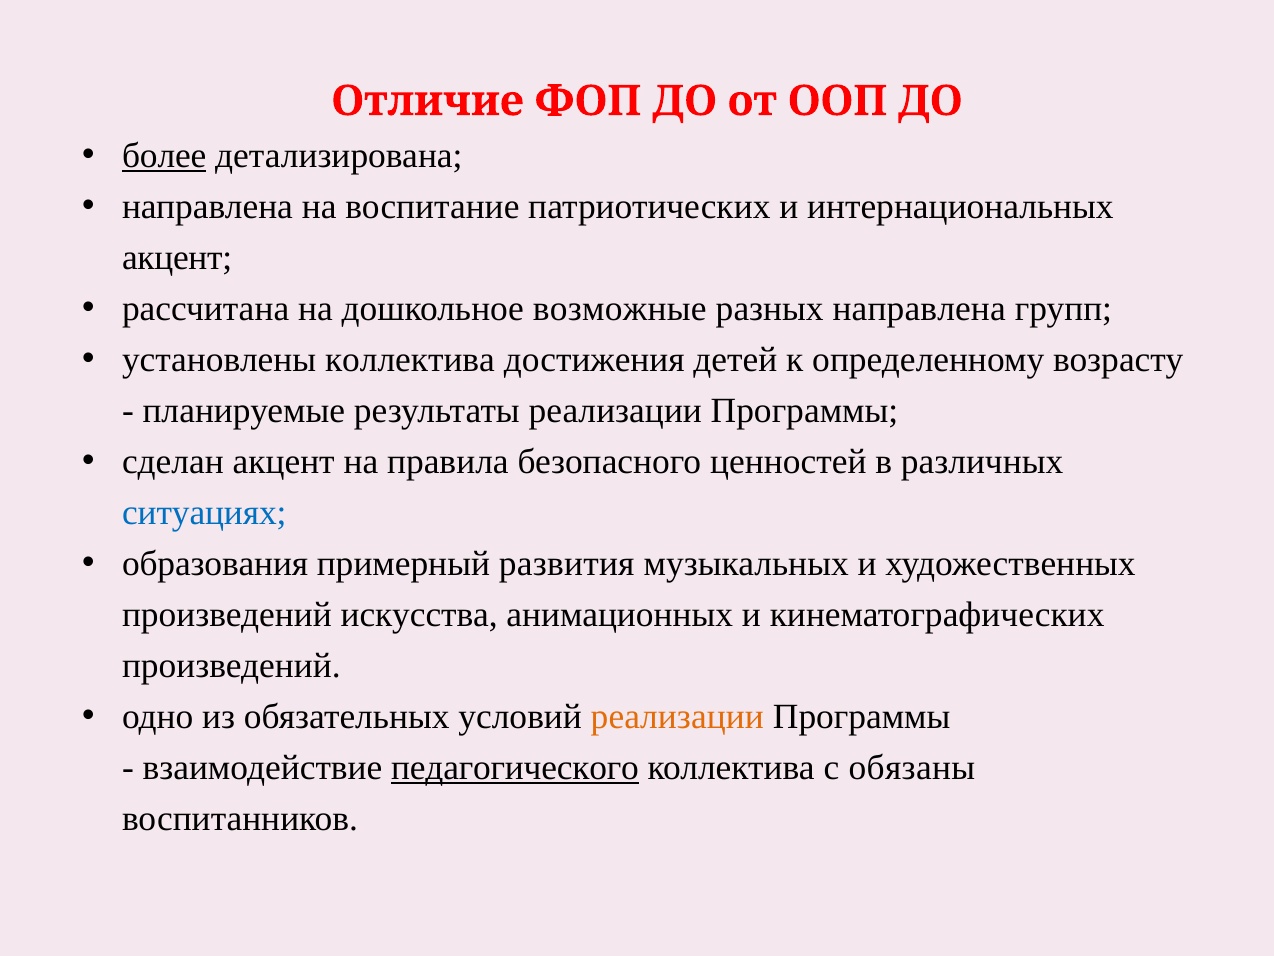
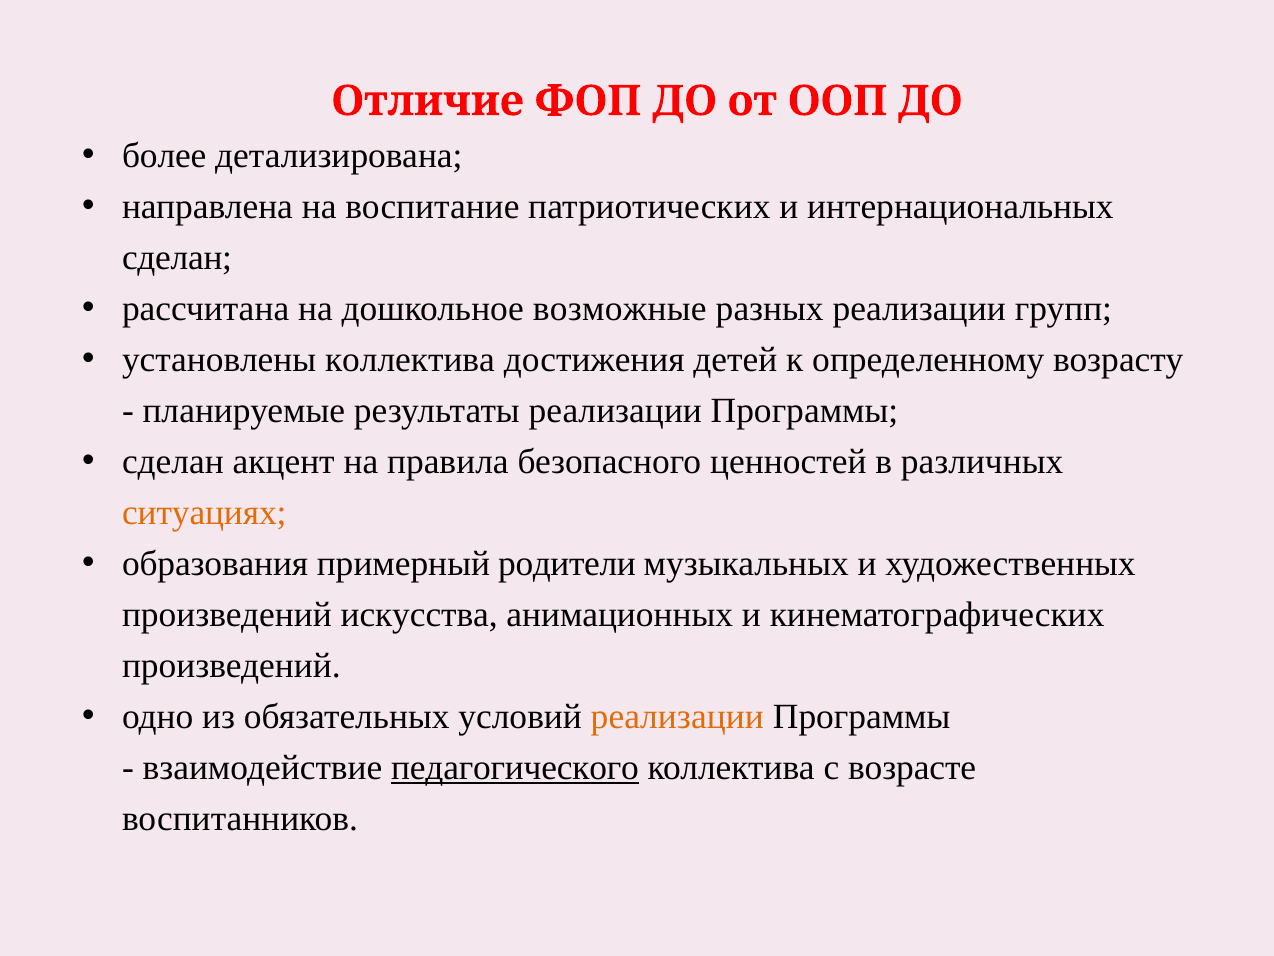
более underline: present -> none (164, 156)
акцент: акцент -> сделан (177, 258)
разных направлена: направлена -> реализации (919, 309)
ситуациях colour: blue -> orange (204, 513)
развития: развития -> родители (567, 563)
обязаны: обязаны -> возрасте (912, 767)
